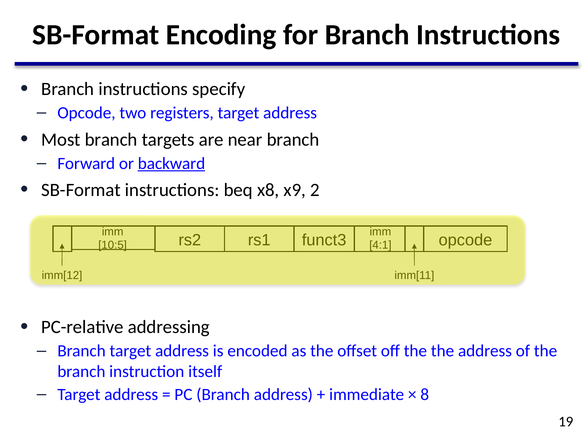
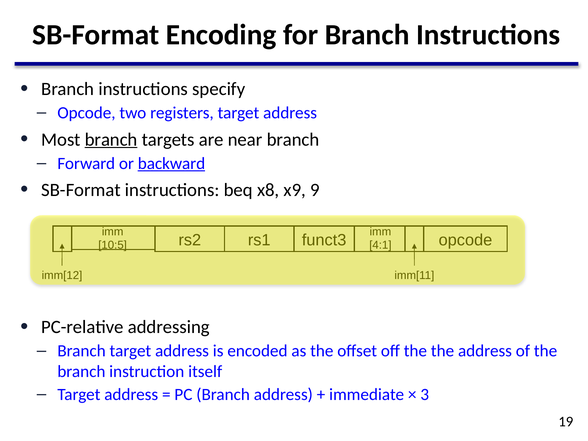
branch underline: none -> present (111, 139)
2: 2 -> 9 (315, 190)
8: 8 -> 3 (425, 395)
